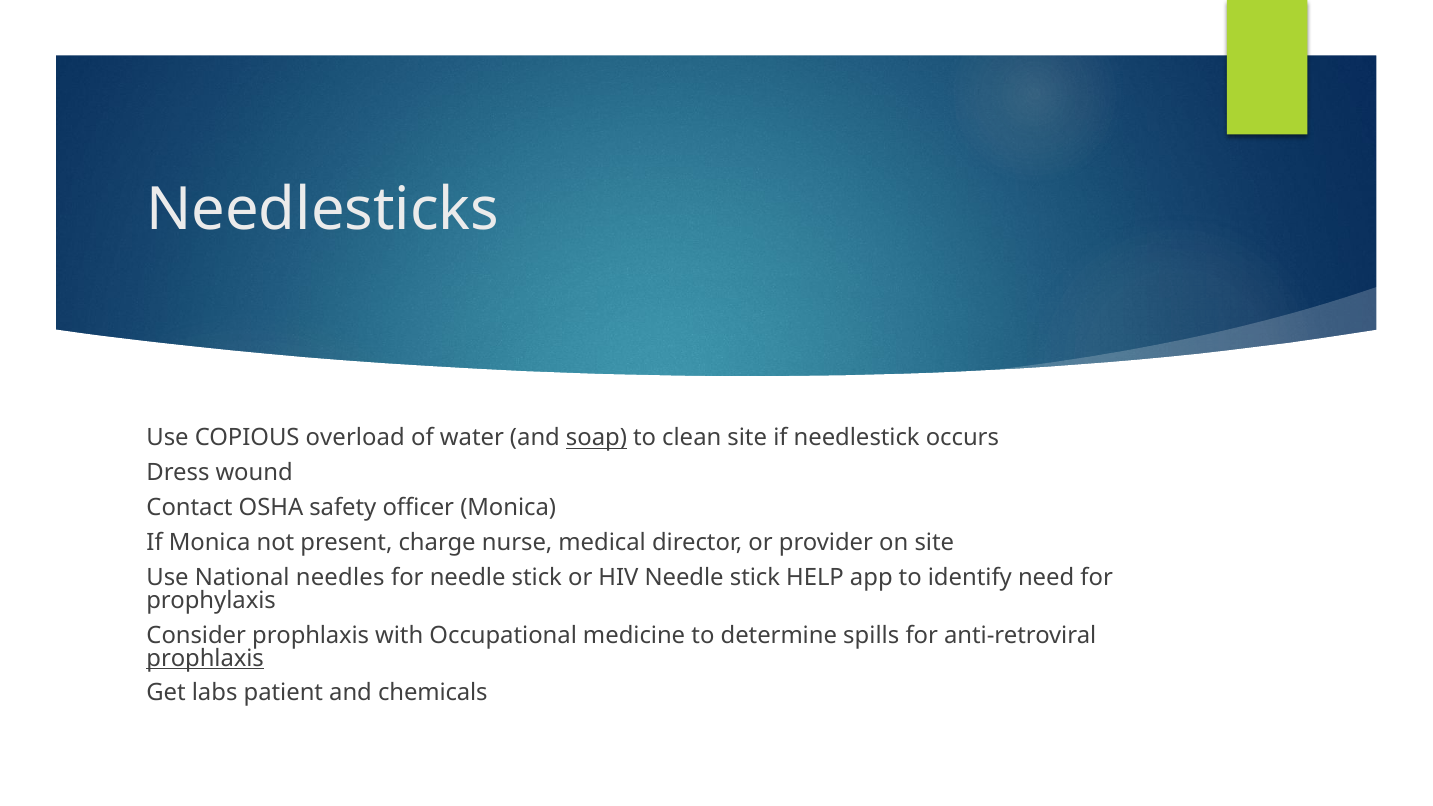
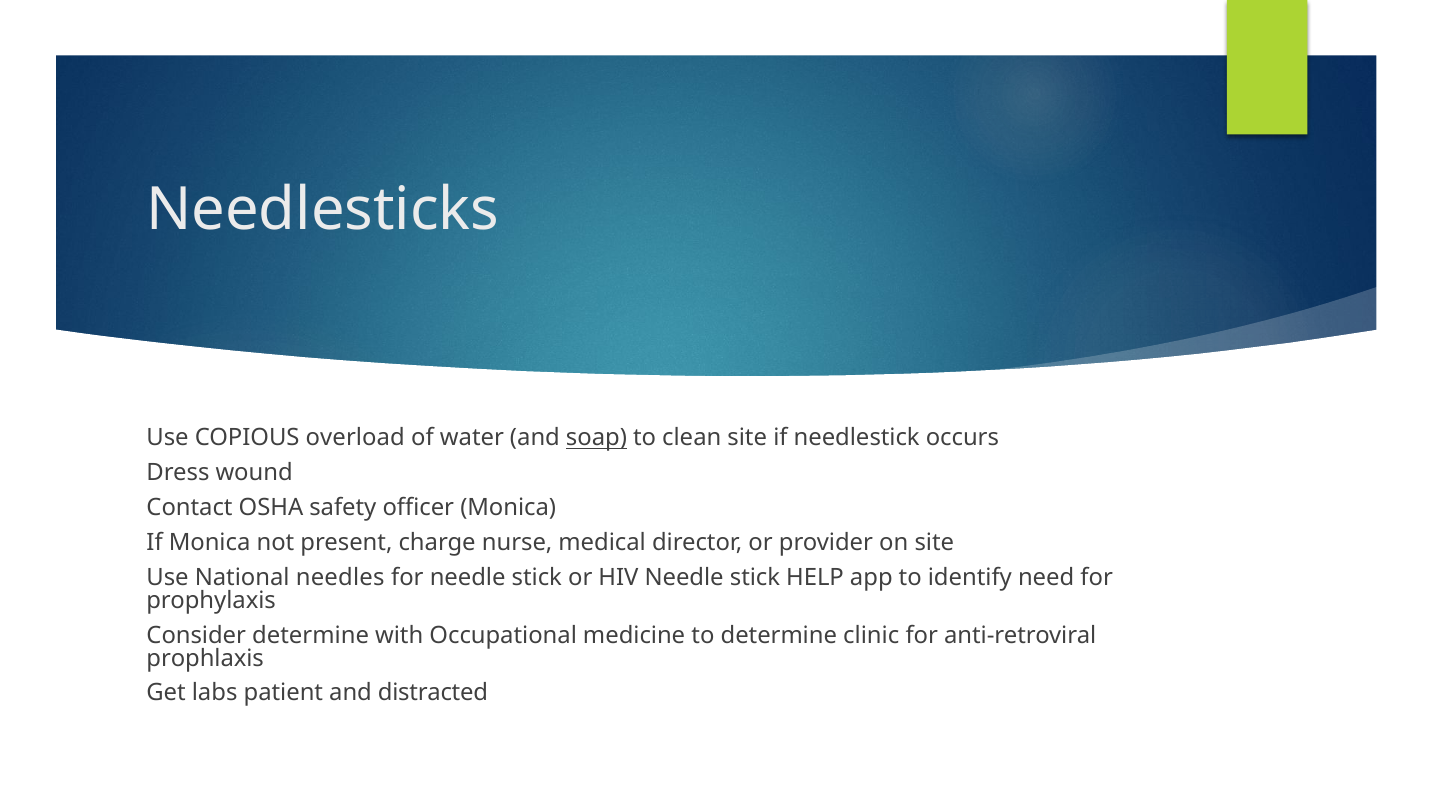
Consider prophlaxis: prophlaxis -> determine (311, 635)
spills: spills -> clinic (871, 635)
prophlaxis underline: present -> none (205, 658)
chemicals: chemicals -> distracted (433, 693)
